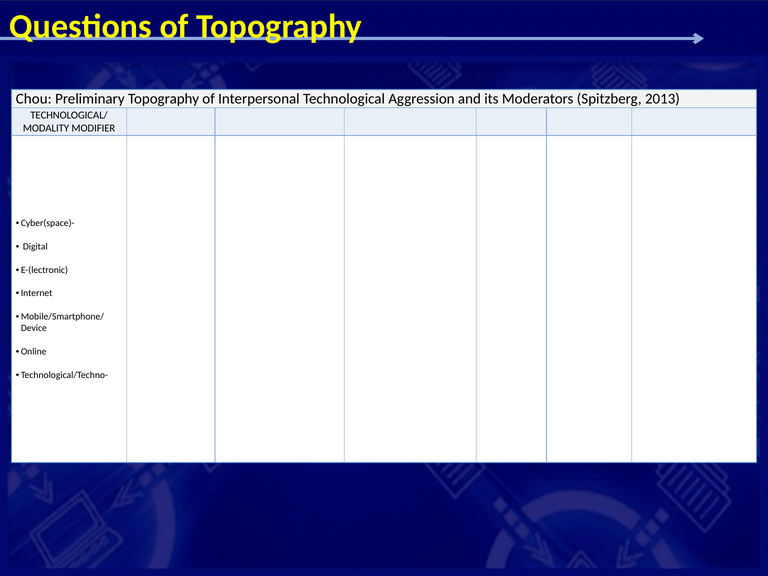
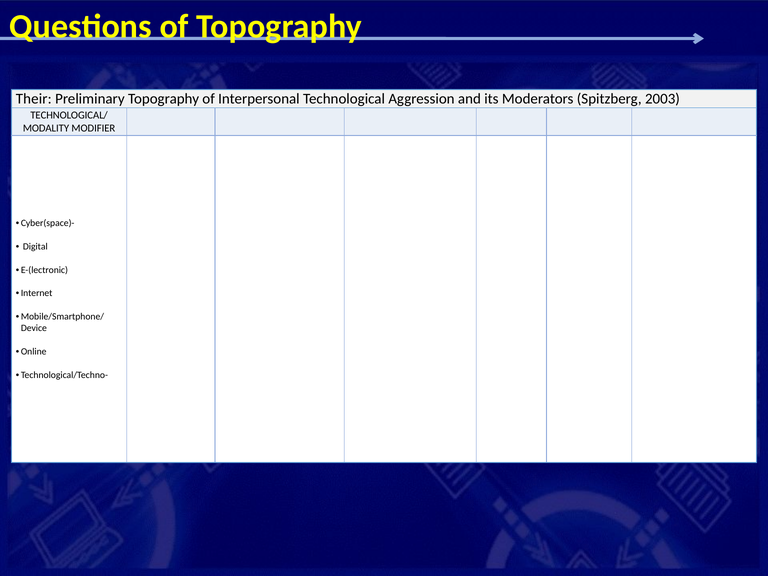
Chou: Chou -> Their (34, 99)
2013: 2013 -> 2003 (662, 99)
